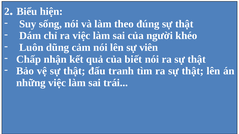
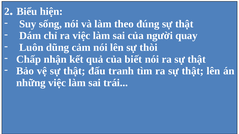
khéo: khéo -> quay (186, 36)
viên: viên -> thòi (149, 48)
